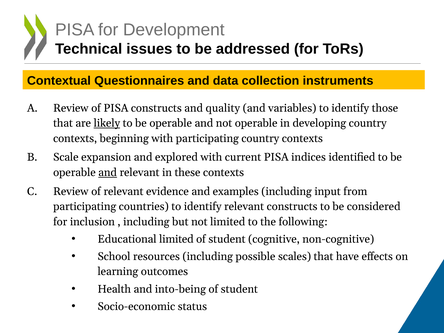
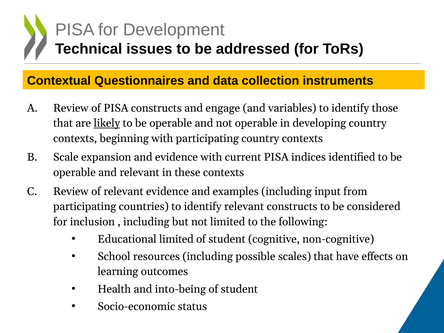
quality: quality -> engage (223, 108)
and explored: explored -> evidence (176, 157)
and underline: present -> none (108, 172)
